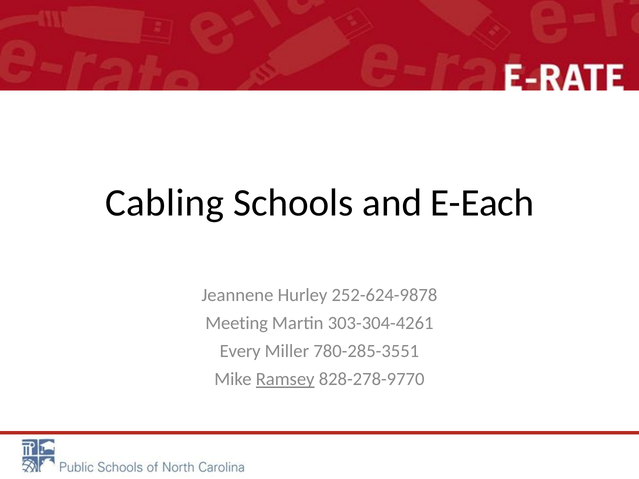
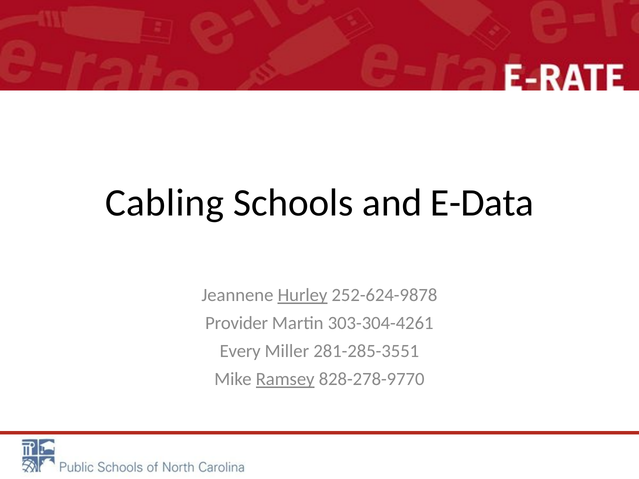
E-Each: E-Each -> E-Data (482, 203)
Hurley underline: none -> present (303, 295)
Meeting: Meeting -> Provider (237, 323)
780-285-3551: 780-285-3551 -> 281-285-3551 (366, 351)
